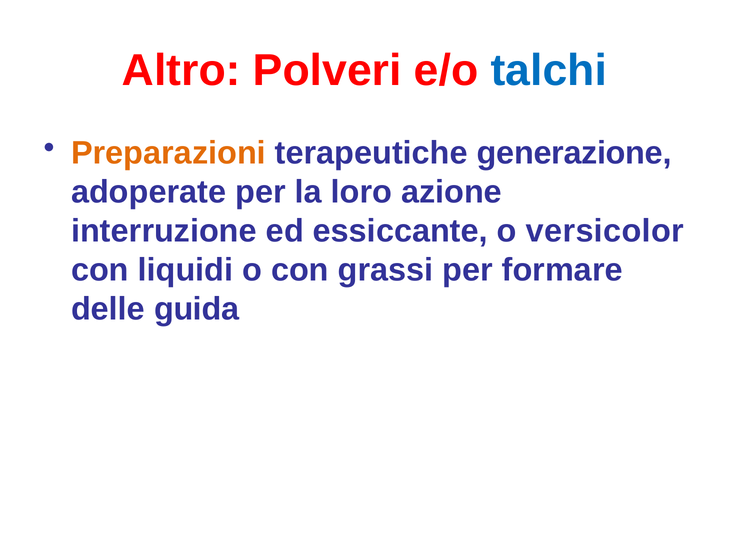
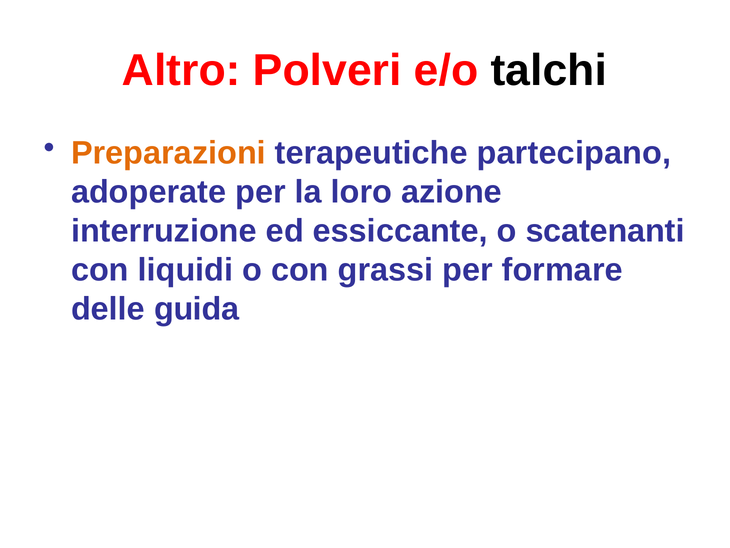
talchi colour: blue -> black (549, 71)
generazione: generazione -> partecipano (574, 153)
versicolor: versicolor -> scatenanti (605, 231)
